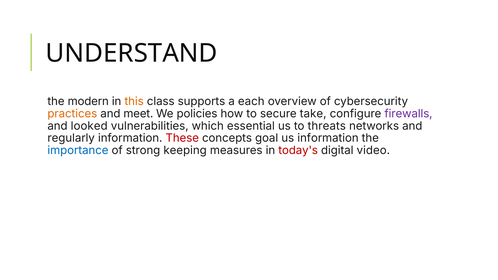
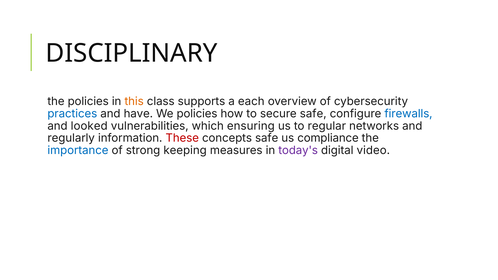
UNDERSTAND: UNDERSTAND -> DISCIPLINARY (132, 53)
the modern: modern -> policies (88, 101)
practices colour: orange -> blue (72, 114)
meet: meet -> have (138, 114)
secure take: take -> safe (313, 114)
firewalls colour: purple -> blue (409, 114)
essential: essential -> ensuring (251, 126)
threats: threats -> regular (327, 126)
concepts goal: goal -> safe (267, 138)
us information: information -> compliance (328, 138)
today's colour: red -> purple (298, 151)
